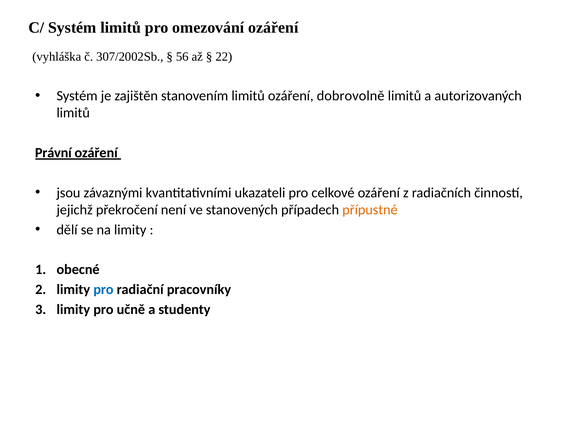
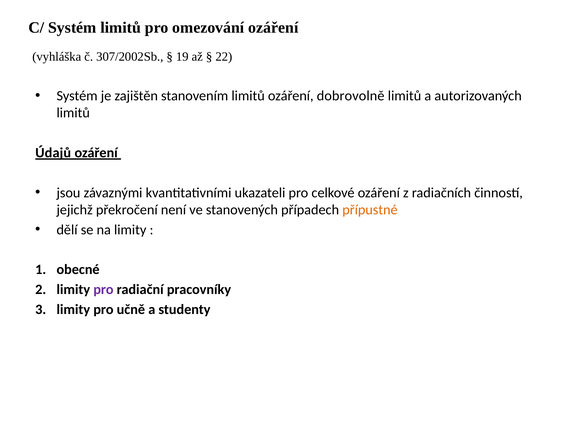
56: 56 -> 19 (182, 57)
Právní: Právní -> Údajů (53, 153)
pro colour: blue -> purple (103, 289)
